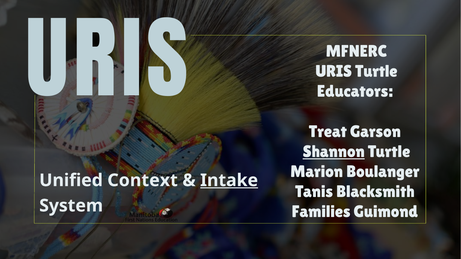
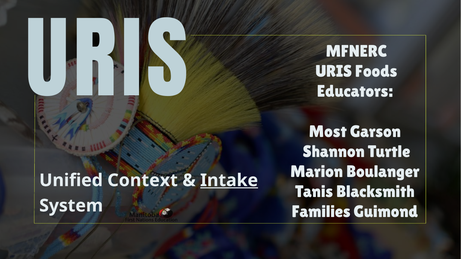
URIS Turtle: Turtle -> Foods (376, 72)
Treat: Treat -> Most (328, 132)
Shannon underline: present -> none (334, 152)
